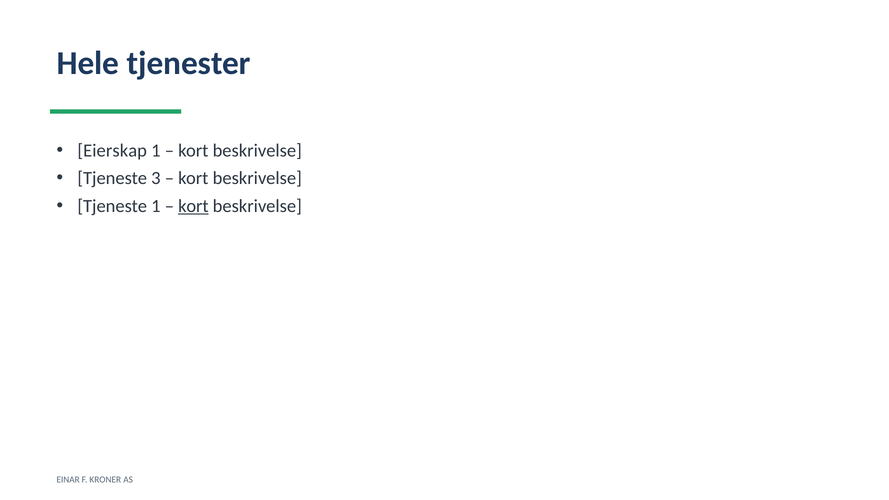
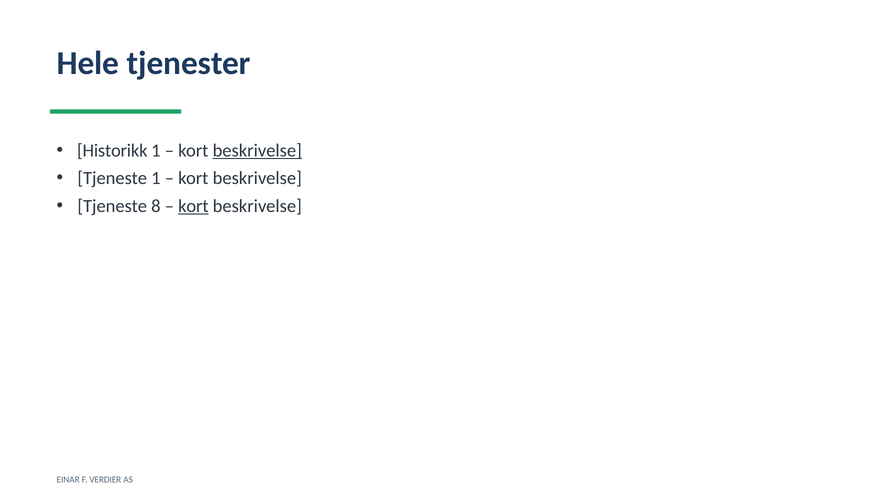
Eierskap: Eierskap -> Historikk (112, 151)
beskrivelse underline: none -> present (257, 151)
Tjeneste 3: 3 -> 1 (156, 178)
Tjeneste 1: 1 -> 8 (156, 206)
KRONER: KRONER -> VERDIER (105, 480)
